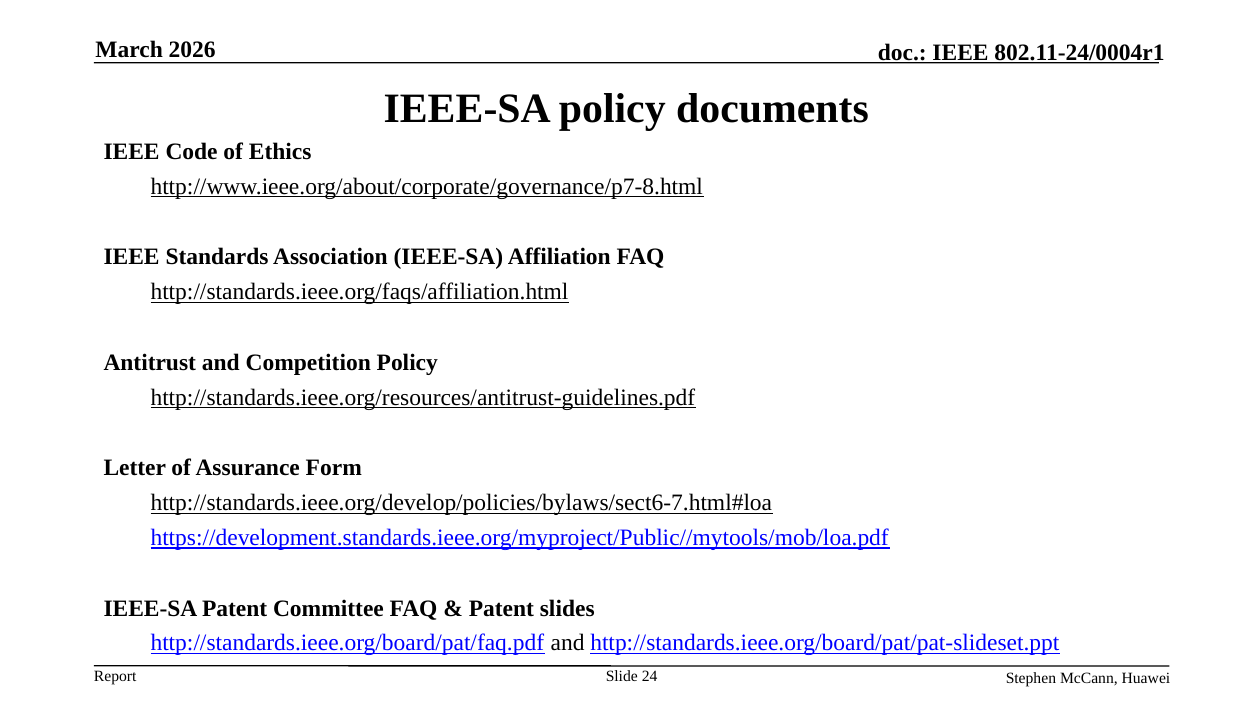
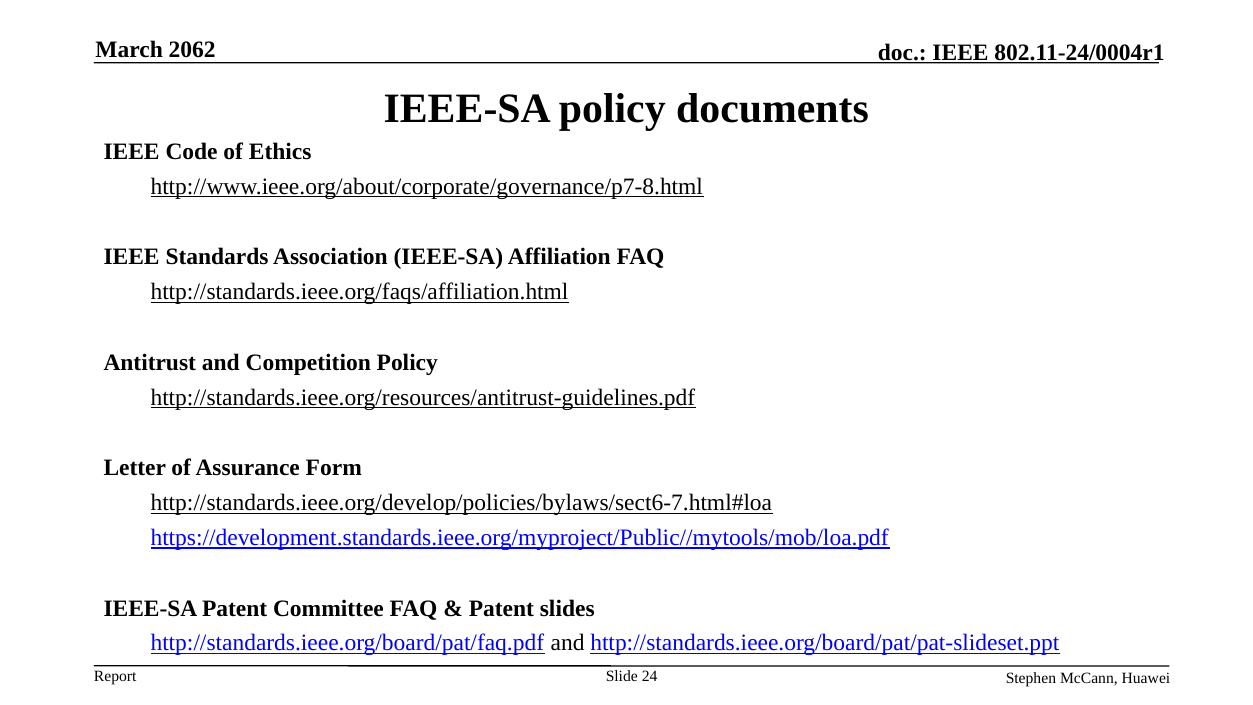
2026: 2026 -> 2062 (192, 50)
